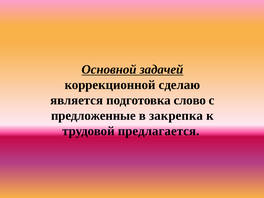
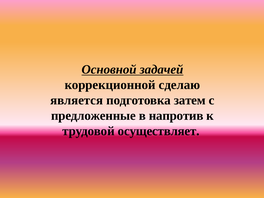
слово: слово -> затем (190, 100)
закрепка: закрепка -> напротив (176, 116)
предлагается: предлагается -> осуществляет (159, 131)
